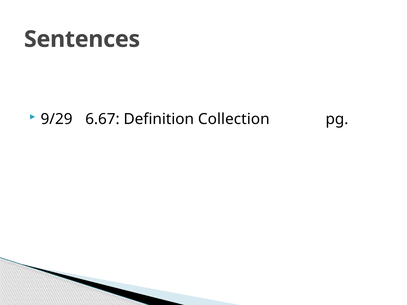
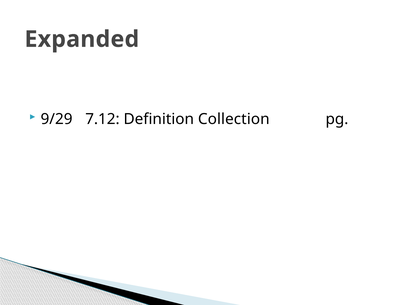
Sentences: Sentences -> Expanded (82, 39)
6.67: 6.67 -> 7.12 (102, 119)
